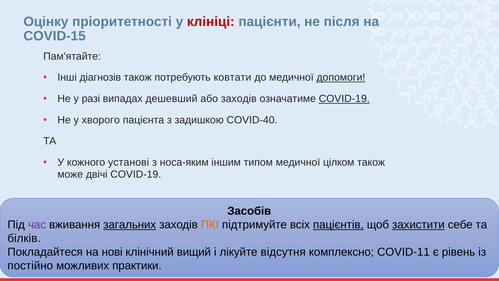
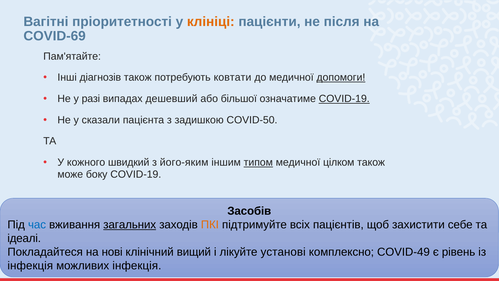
Оцінку: Оцінку -> Вагітні (46, 22)
клініці colour: red -> orange (211, 22)
COVID-15: COVID-15 -> COVID-69 (55, 36)
або заходів: заходів -> більшої (239, 99)
хворого: хворого -> сказали (101, 120)
COVID-40: COVID-40 -> COVID-50 (252, 120)
установі: установі -> швидкий (129, 162)
носа-яким: носа-яким -> його-яким (184, 162)
типом underline: none -> present (258, 162)
двічі: двічі -> боку (97, 174)
час colour: purple -> blue (37, 224)
пацієнтів underline: present -> none (338, 224)
захистити underline: present -> none (418, 224)
білків: білків -> ідеалі (24, 238)
відсутня: відсутня -> установі (283, 252)
COVID-11: COVID-11 -> COVID-49 (403, 252)
постійно: постійно -> інфекція (30, 266)
можливих практики: практики -> інфекція (137, 266)
